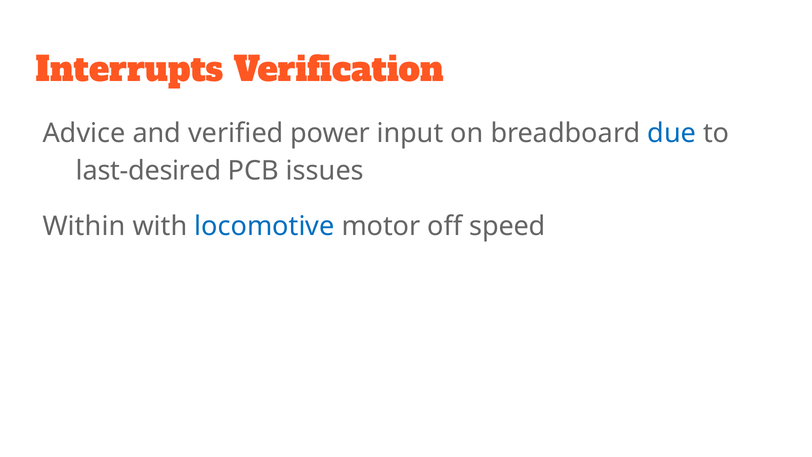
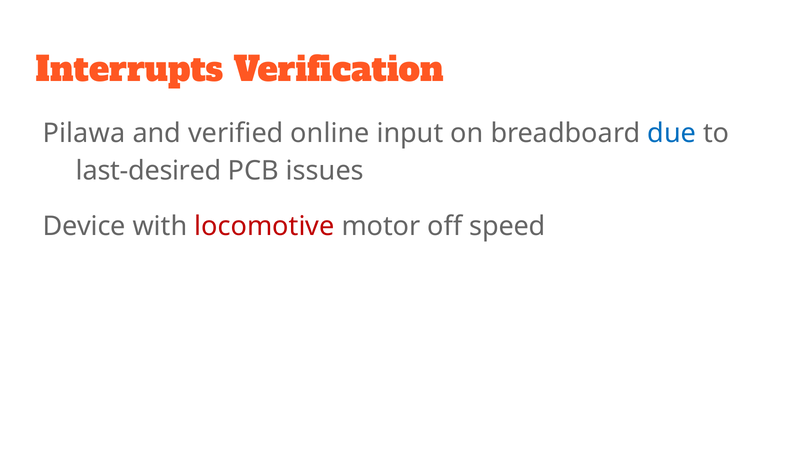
Advice: Advice -> Pilawa (84, 133)
power: power -> online (330, 133)
Within: Within -> Device (84, 226)
locomotive colour: blue -> red (264, 226)
